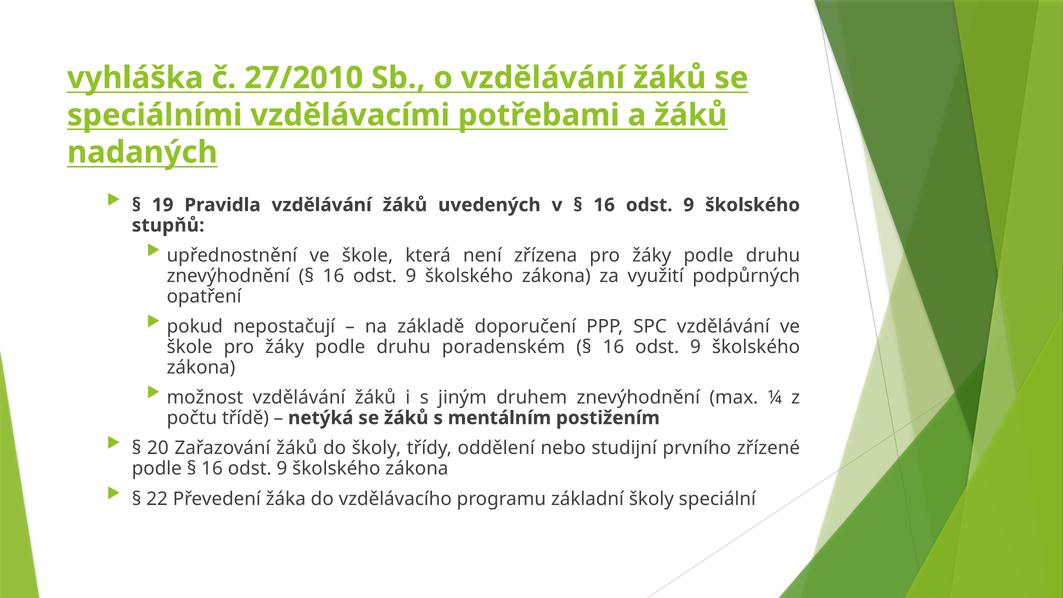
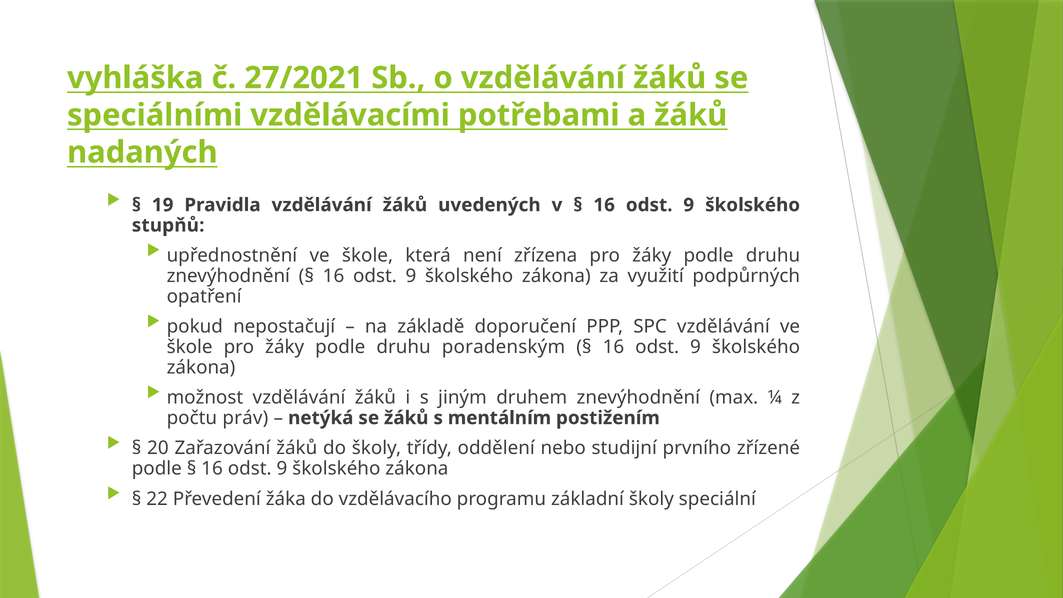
27/2010: 27/2010 -> 27/2021 (304, 78)
poradenském: poradenském -> poradenským (503, 347)
třídě: třídě -> práv (245, 418)
